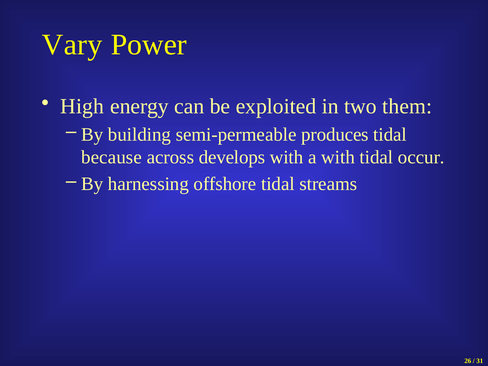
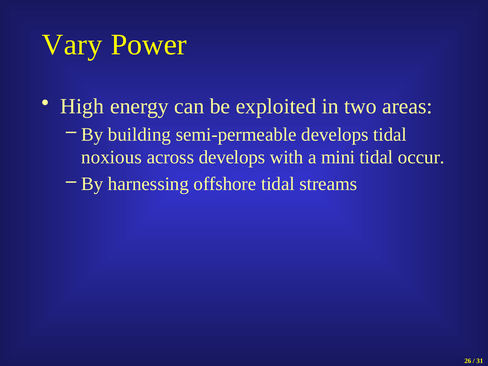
them: them -> areas (407, 106)
semi-permeable produces: produces -> develops (335, 134)
because: because -> noxious (112, 157)
a with: with -> mini (338, 157)
